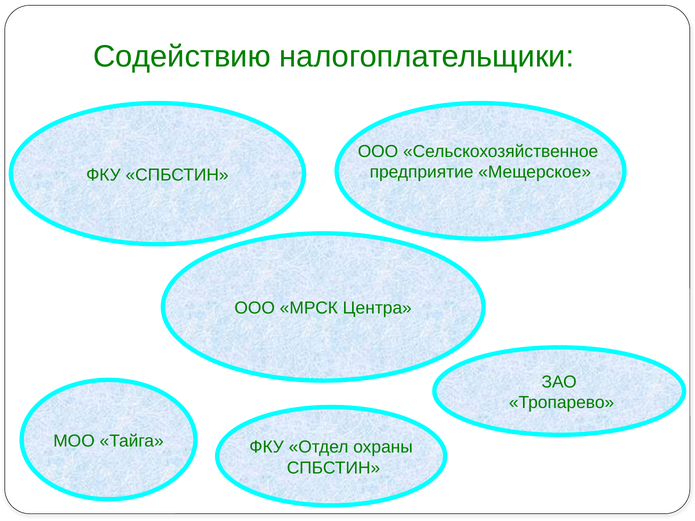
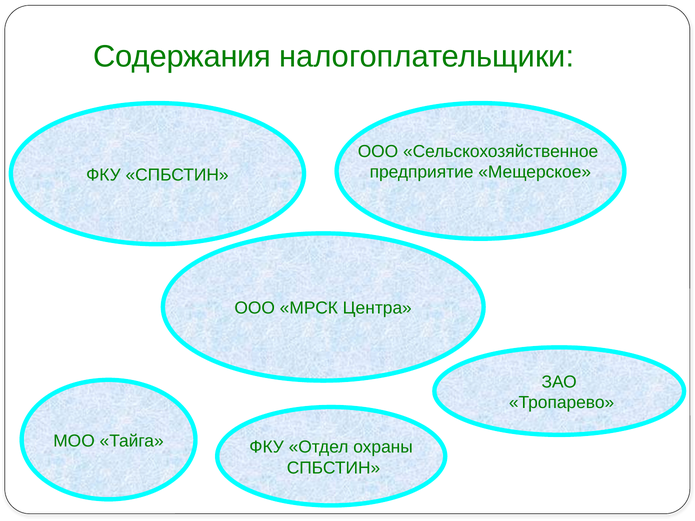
Содействию: Содействию -> Содержания (182, 57)
